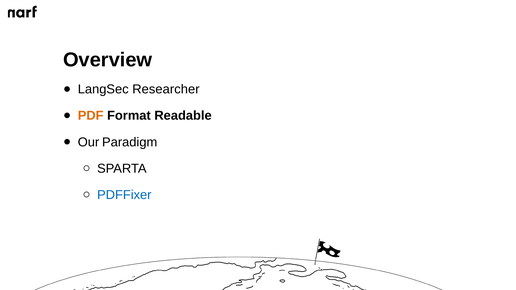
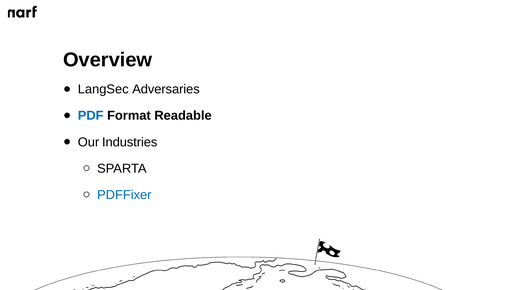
Researcher: Researcher -> Adversaries (166, 89)
PDF colour: orange -> blue (91, 116)
Paradigm: Paradigm -> Industries (130, 142)
